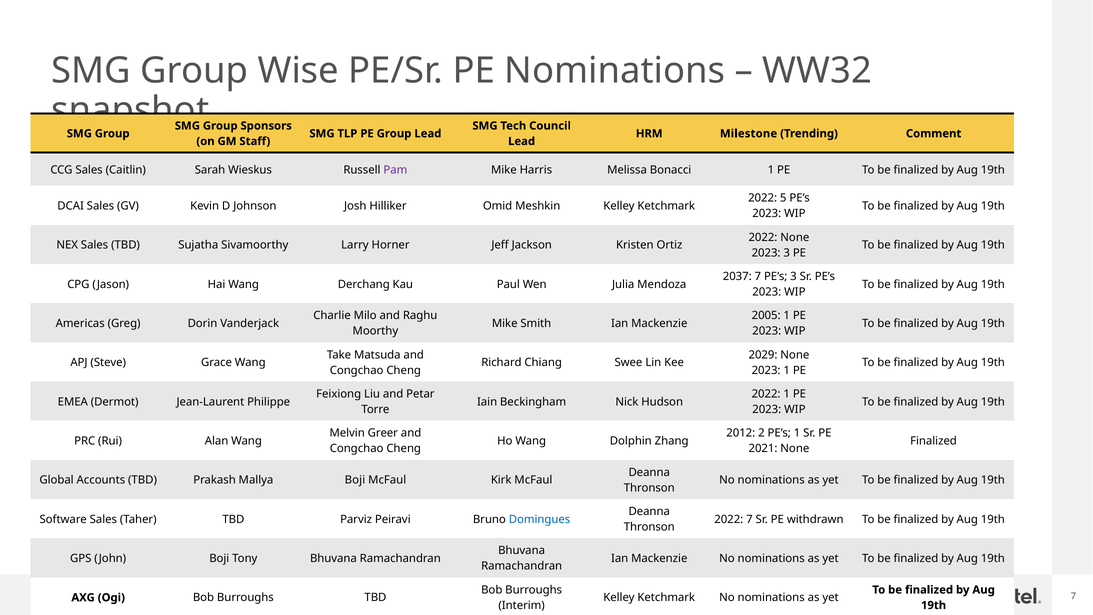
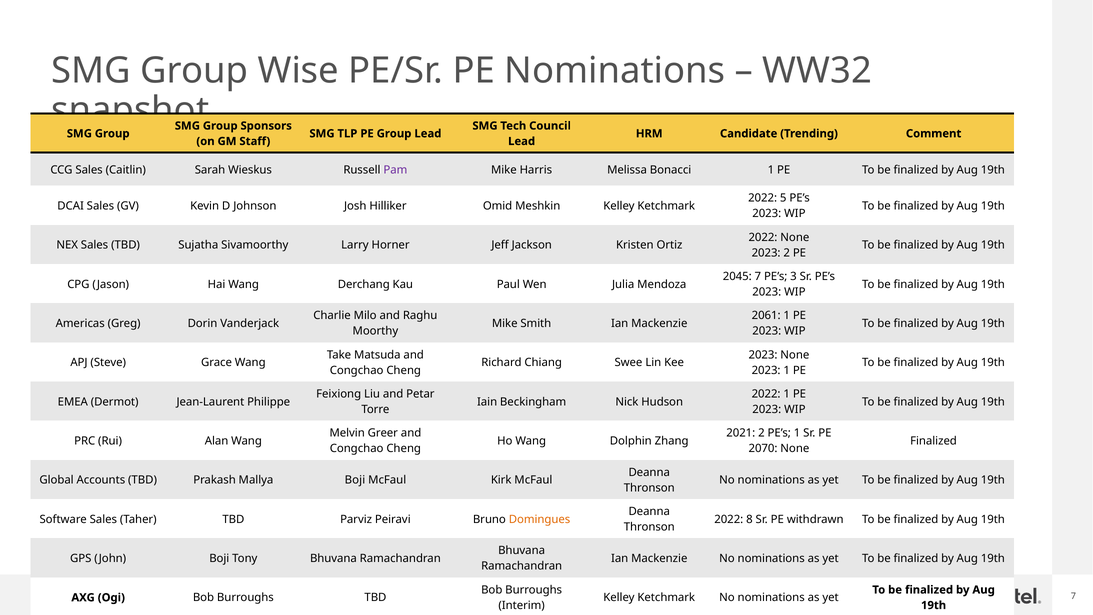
Milestone: Milestone -> Candidate (749, 134)
2023 3: 3 -> 2 (787, 253)
2037: 2037 -> 2045 (737, 276)
2005: 2005 -> 2061 (766, 316)
2029: 2029 -> 2023 (763, 355)
2012: 2012 -> 2021 (741, 433)
2021: 2021 -> 2070 (763, 449)
Domingues colour: blue -> orange (540, 519)
2022 7: 7 -> 8 (749, 519)
